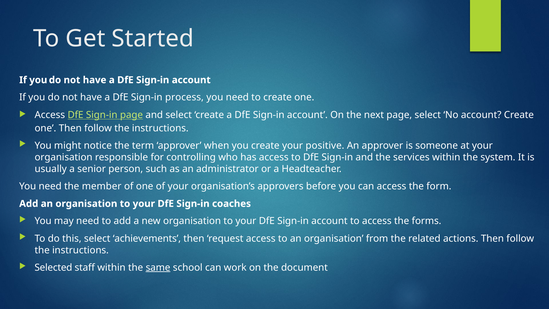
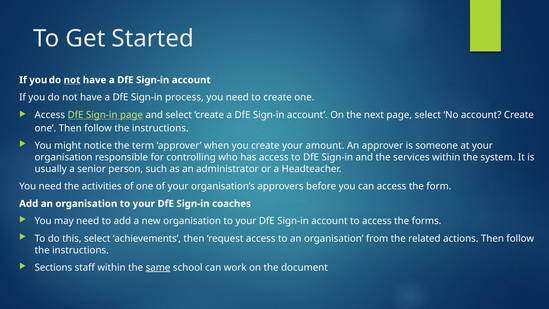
not underline: none -> present (72, 80)
positive: positive -> amount (325, 145)
member: member -> activities (102, 186)
Selected: Selected -> Sections (53, 267)
